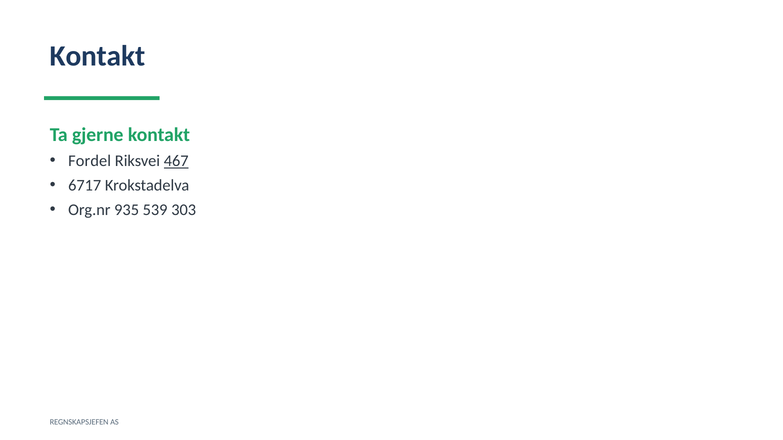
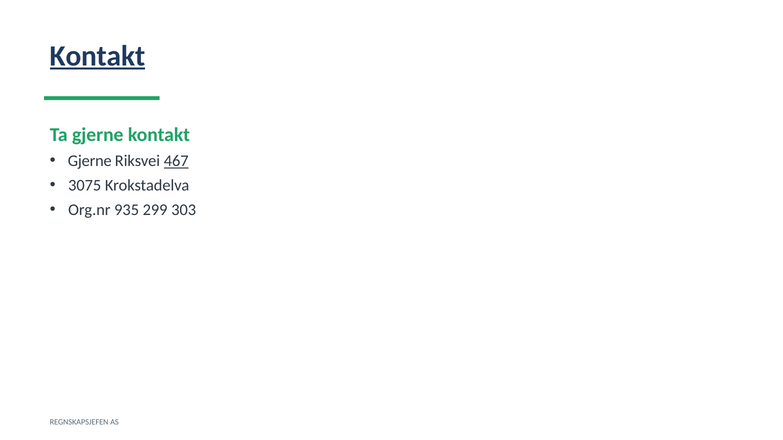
Kontakt underline: none -> present (98, 56)
Fordel: Fordel -> Gjerne (90, 161)
6717: 6717 -> 3075 (85, 185)
539: 539 -> 299 (155, 210)
